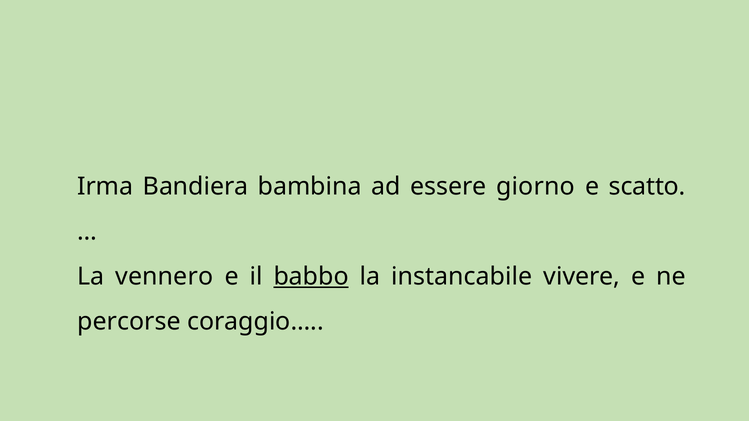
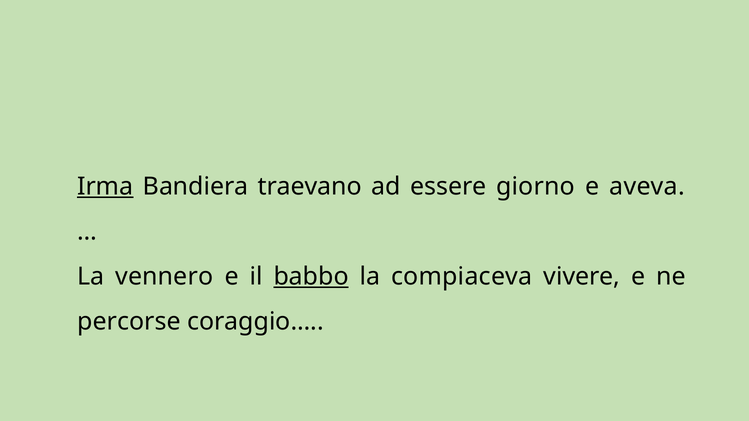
Irma underline: none -> present (105, 187)
bambina: bambina -> traevano (310, 187)
scatto: scatto -> aveva (647, 187)
instancabile: instancabile -> compiaceva (462, 277)
